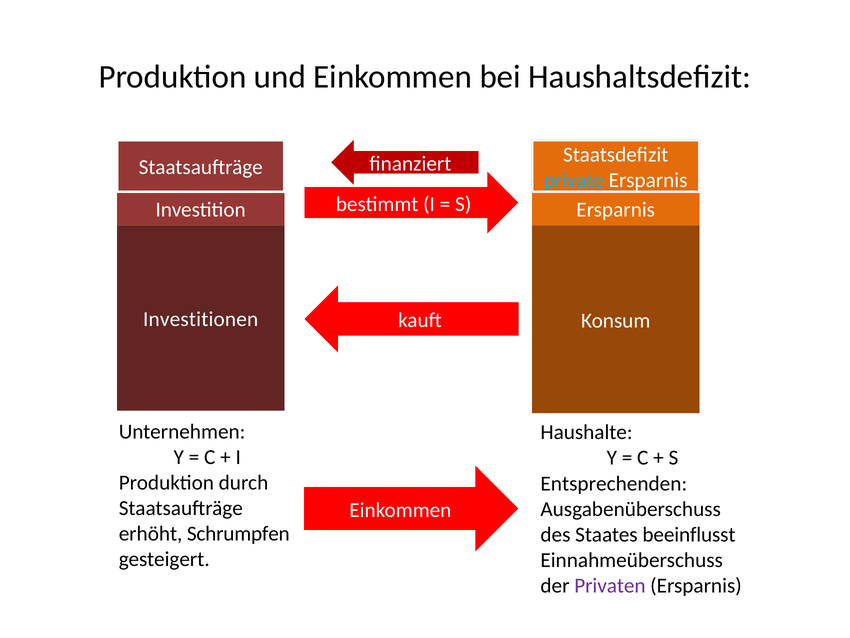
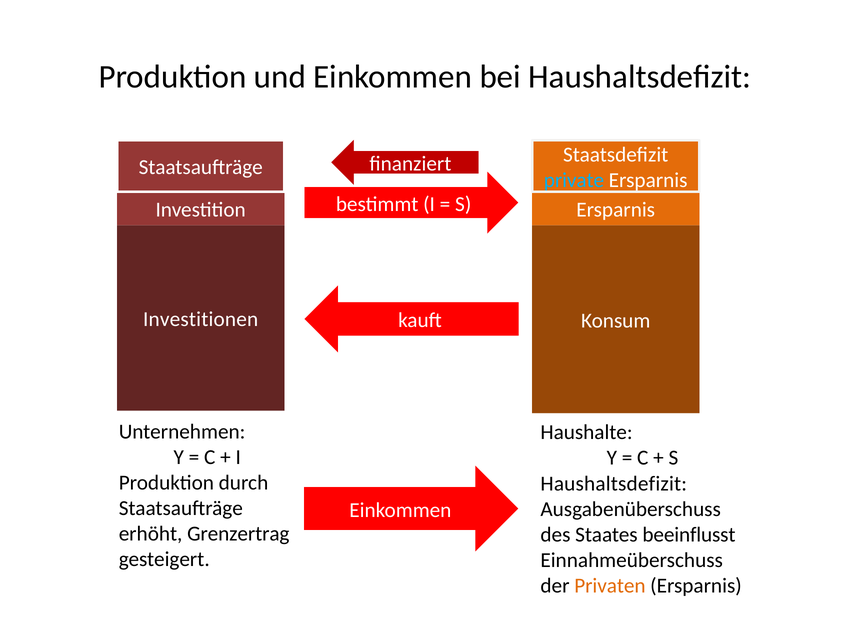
Entsprechenden: Entsprechenden -> Haushaltsdefizit (614, 483)
Schrumpfen: Schrumpfen -> Grenzertrag (238, 533)
Privaten colour: purple -> orange (610, 585)
